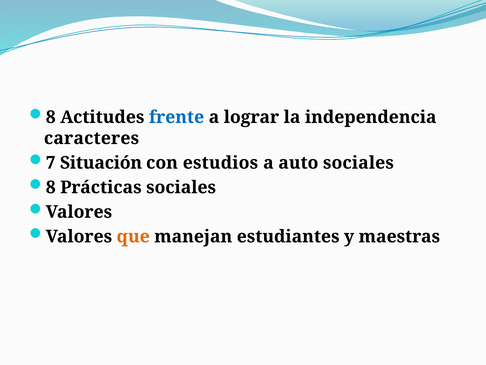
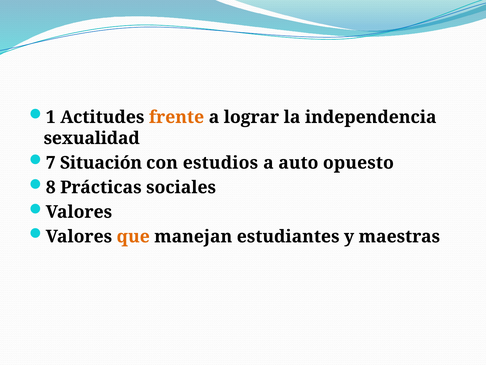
8: 8 -> 1 (51, 117)
frente colour: blue -> orange (177, 117)
caracteres: caracteres -> sexualidad (92, 138)
auto sociales: sociales -> opuesto (358, 163)
